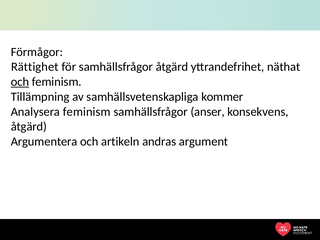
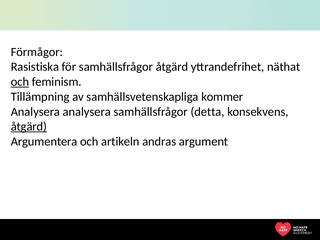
Rättighet: Rättighet -> Rasistiska (35, 67)
Analysera feminism: feminism -> analysera (87, 112)
anser: anser -> detta (208, 112)
åtgärd underline: none -> present (29, 127)
